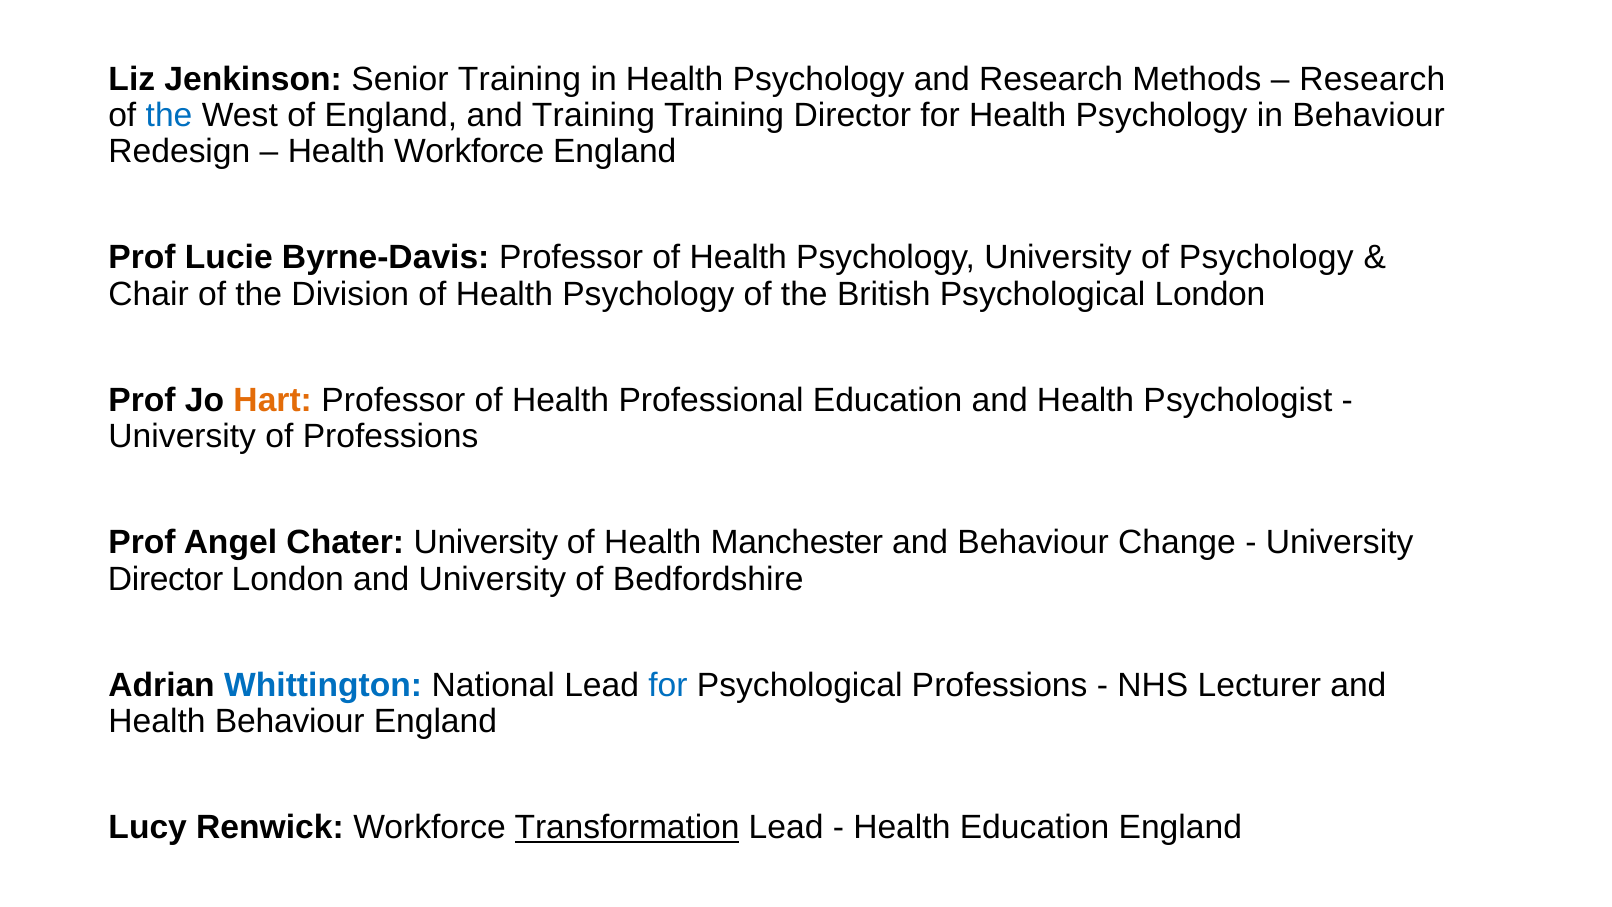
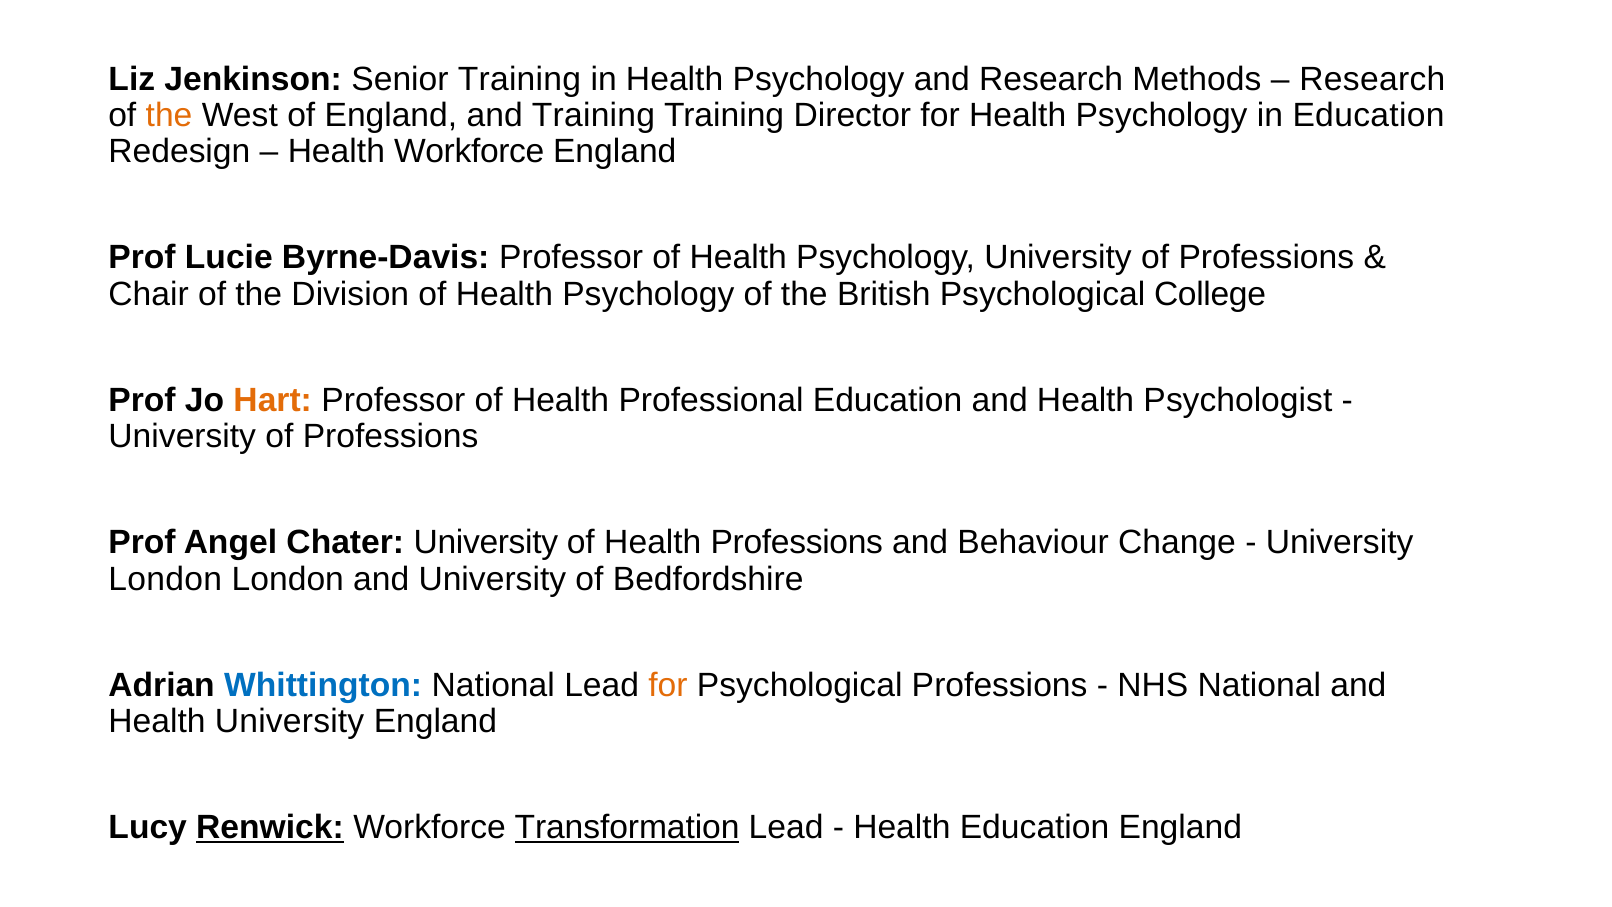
the colour: blue -> orange (169, 115)
in Behaviour: Behaviour -> Education (1369, 115)
Psychology University of Psychology: Psychology -> Professions (1266, 258)
Psychological London: London -> College (1210, 294)
Health Manchester: Manchester -> Professions (797, 543)
Director: Director -> London (165, 579)
for colour: blue -> orange (668, 685)
NHS Lecturer: Lecturer -> National (1259, 685)
Health Behaviour: Behaviour -> University (290, 721)
Renwick underline: none -> present (270, 827)
